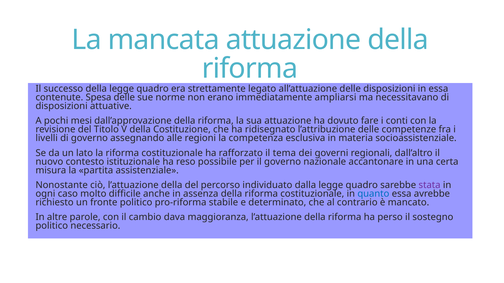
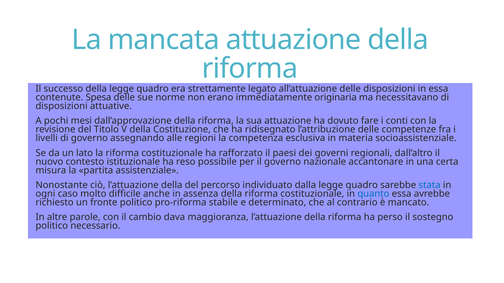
ampliarsi: ampliarsi -> originaria (336, 98)
tema: tema -> paesi (284, 153)
stata colour: purple -> blue (430, 185)
